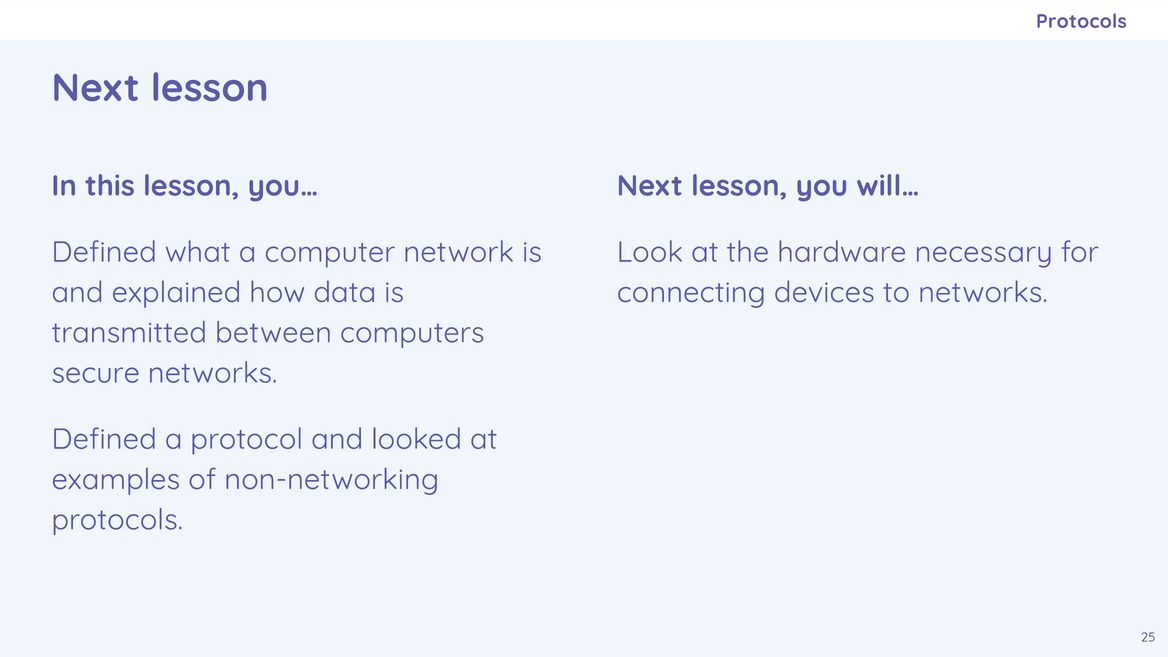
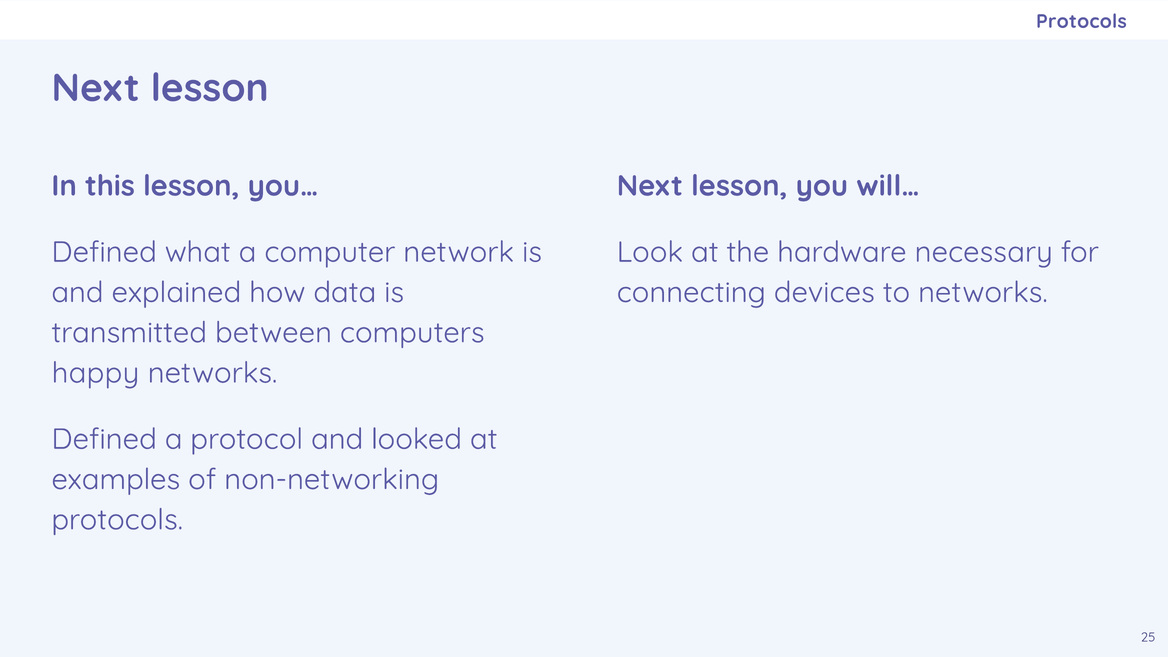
secure: secure -> happy (95, 373)
